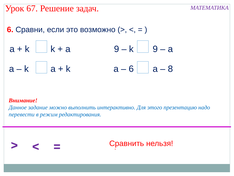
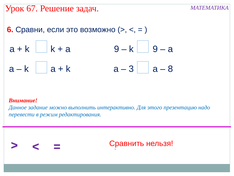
6: 6 -> 3 (131, 69)
